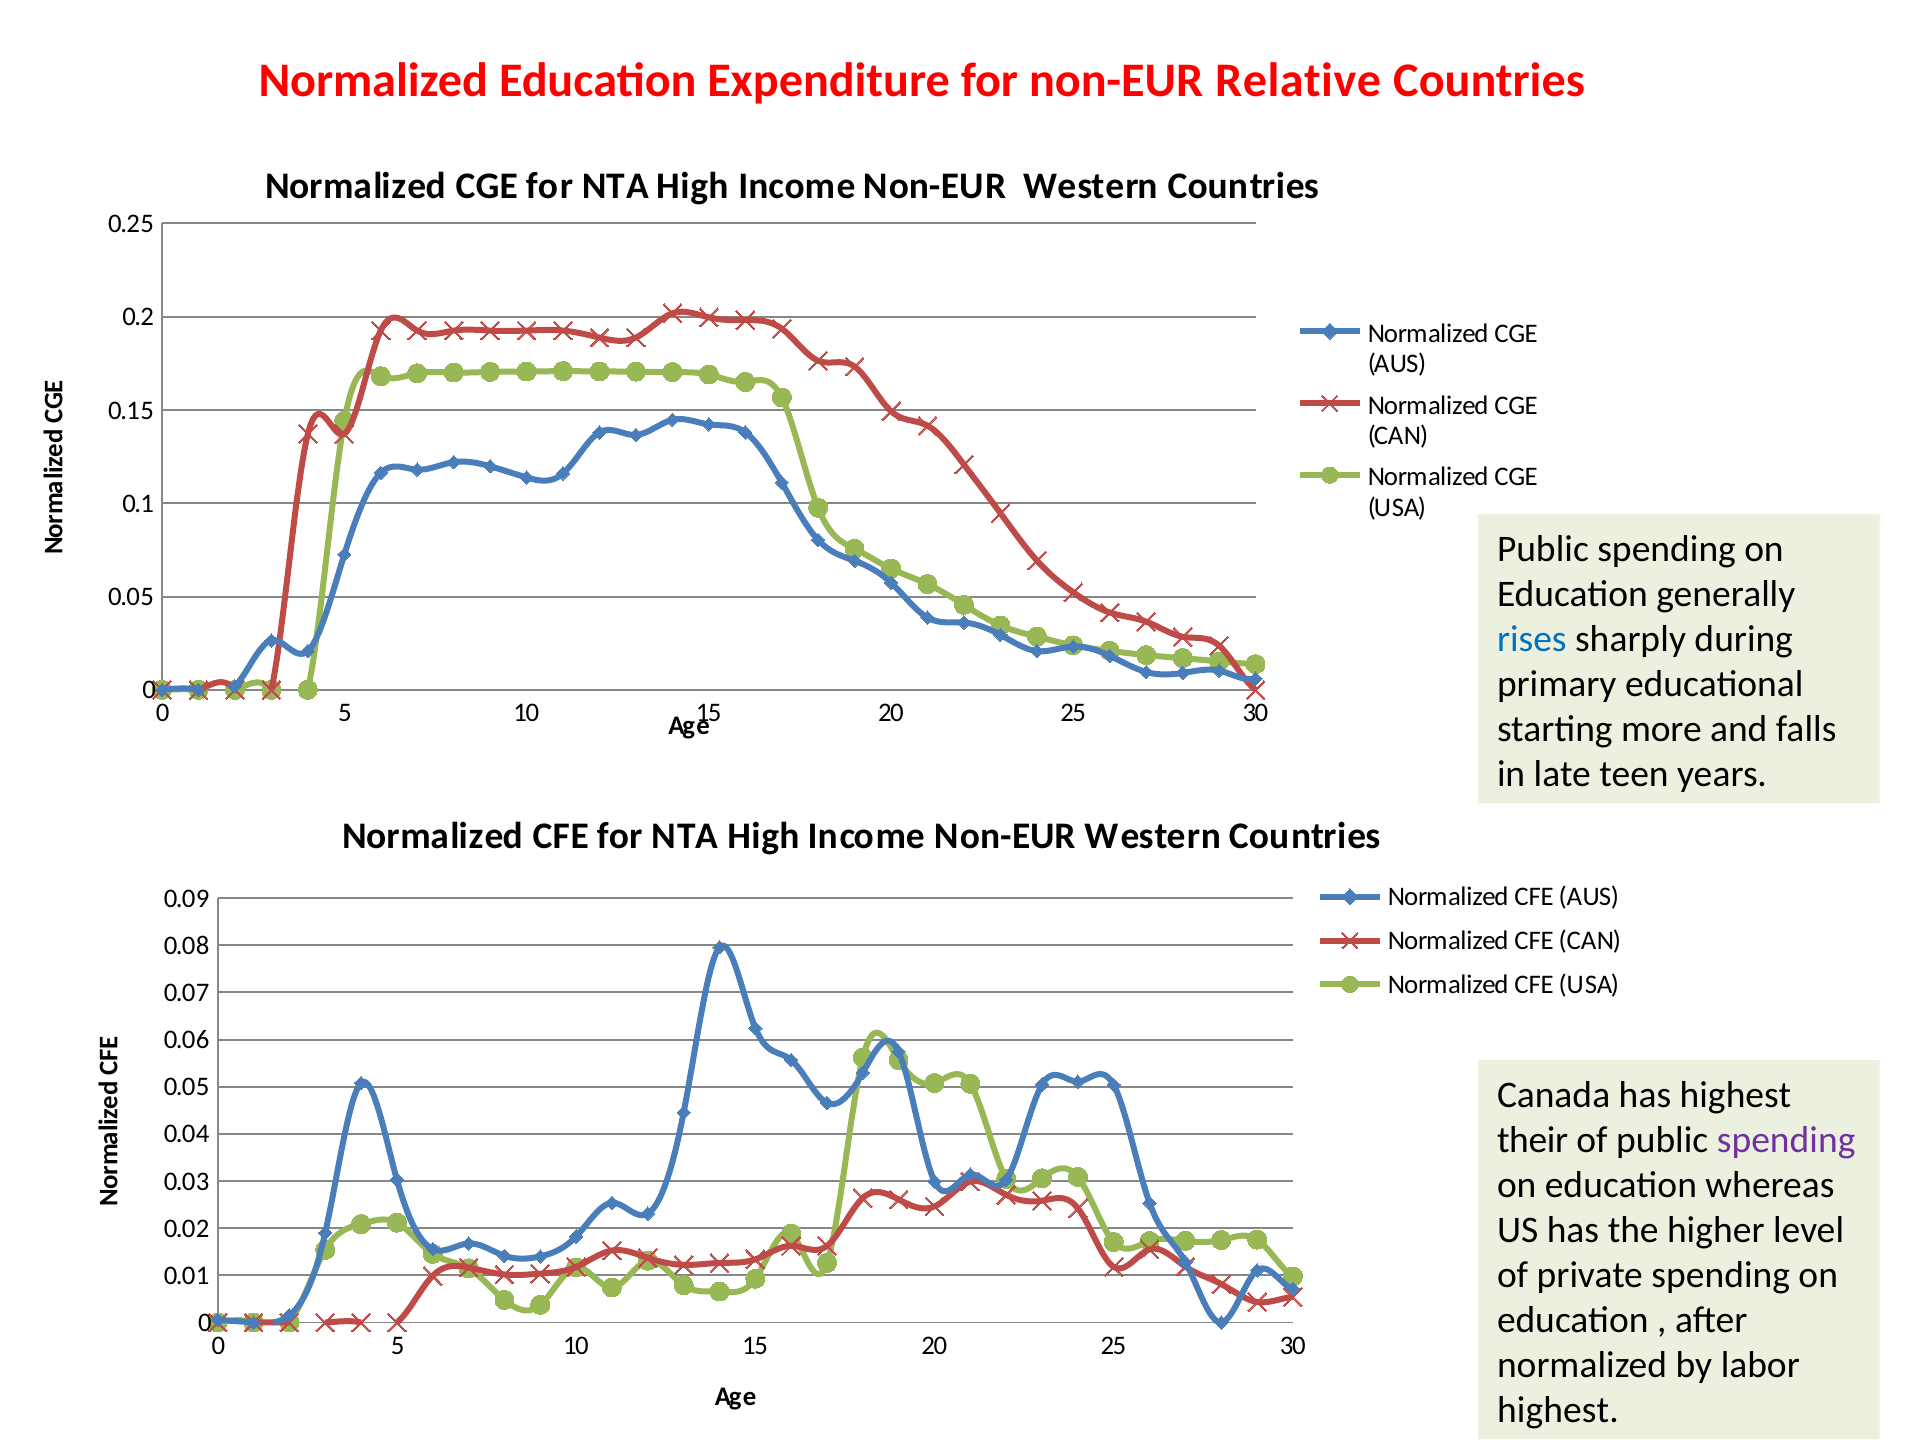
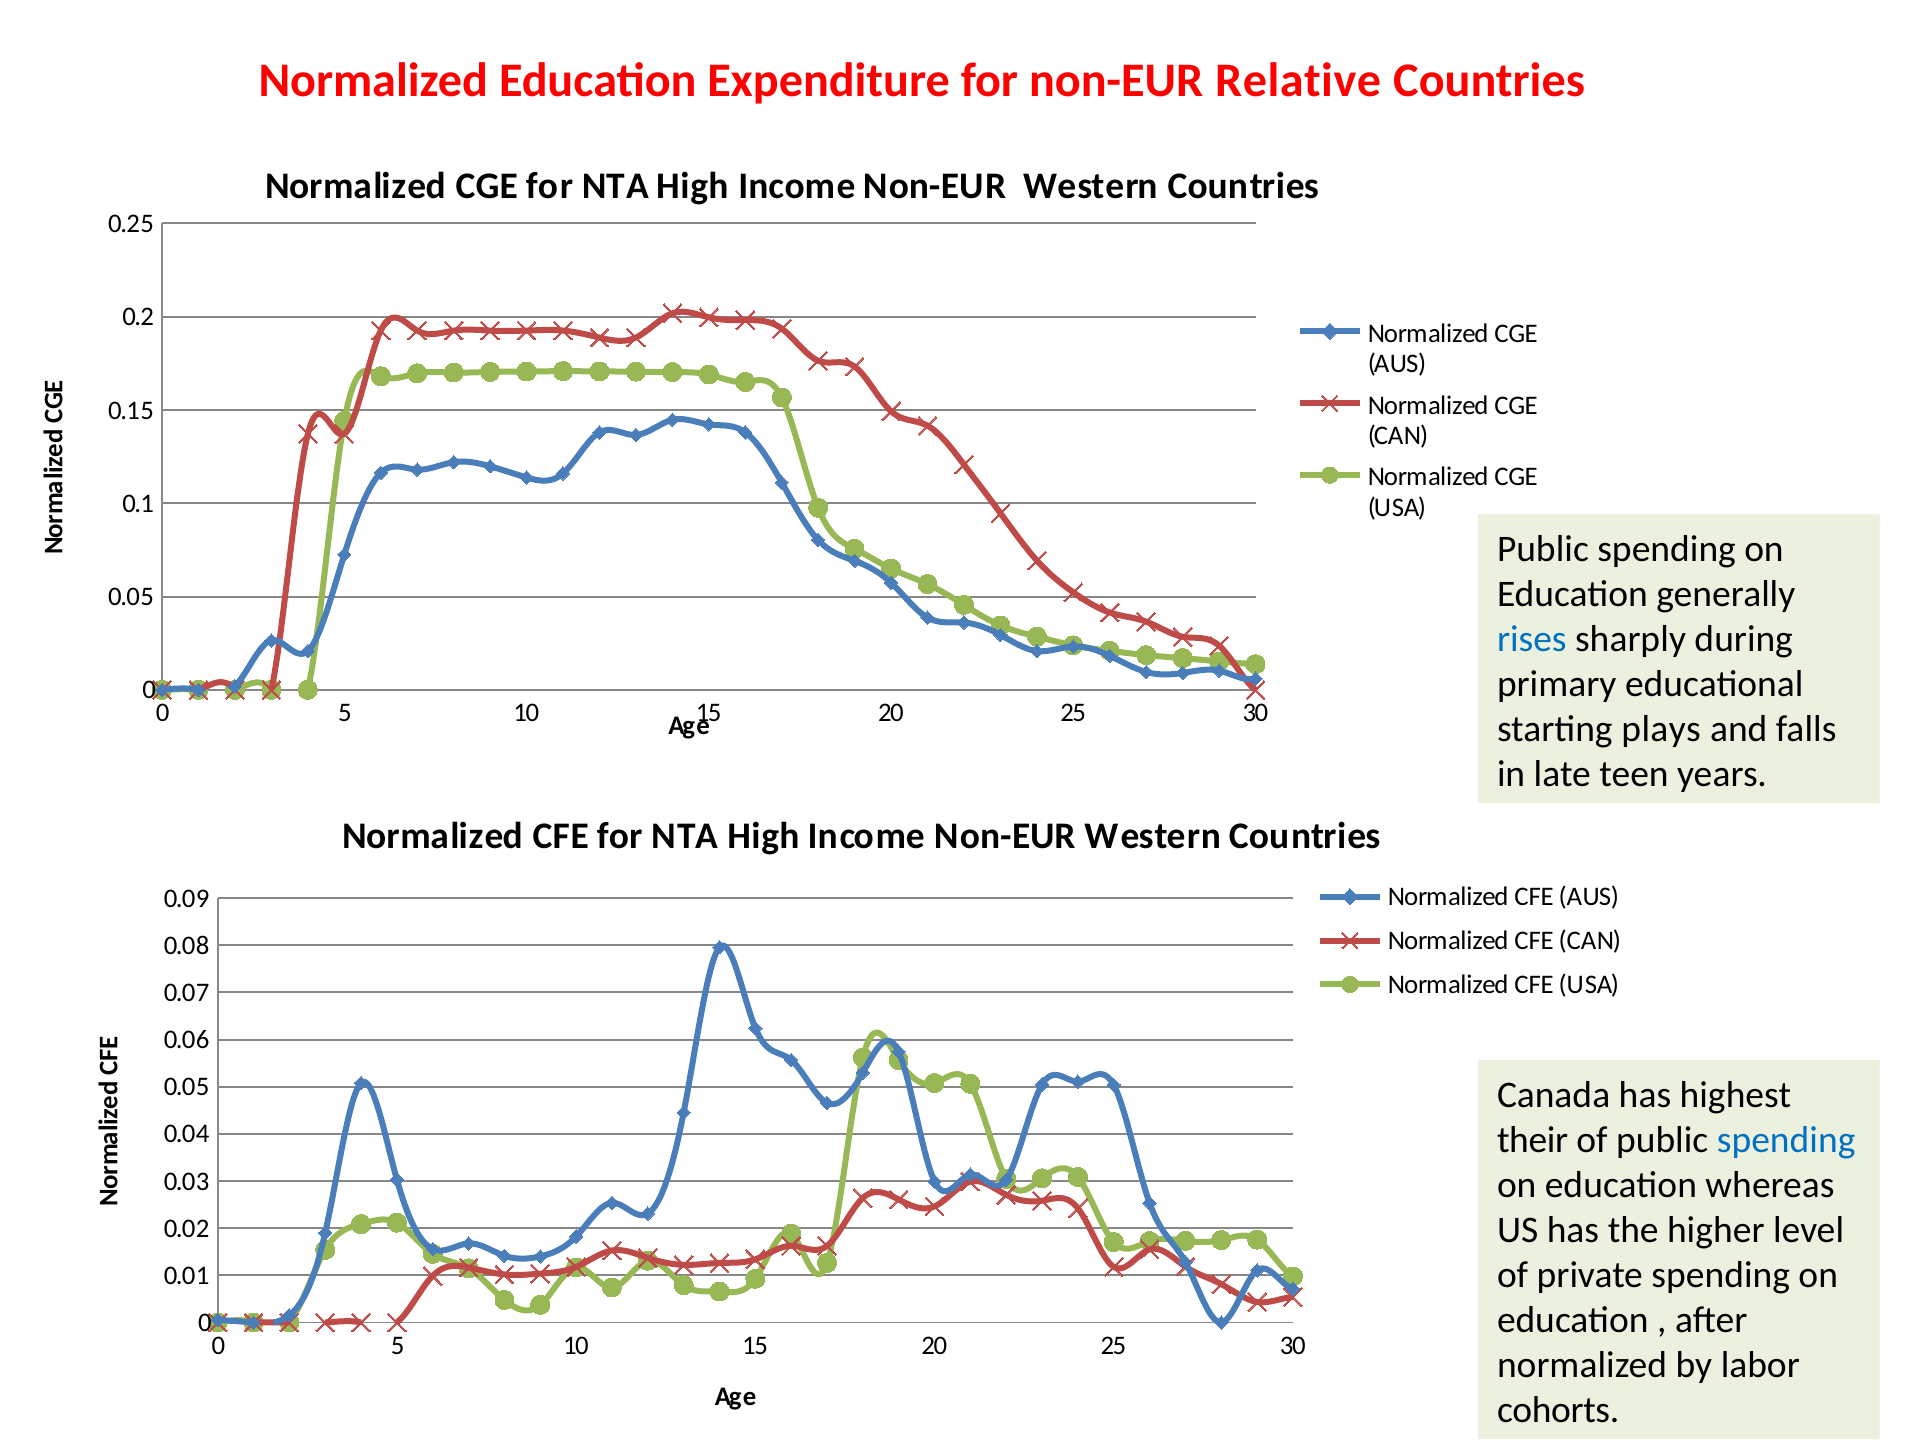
more: more -> plays (1661, 729)
spending colour: purple -> blue (1786, 1140)
highest: highest -> cohorts (1558, 1410)
